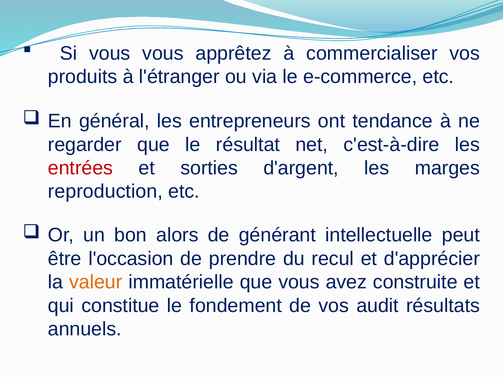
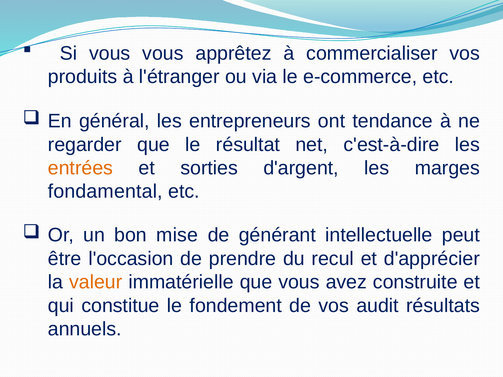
entrées colour: red -> orange (80, 168)
reproduction: reproduction -> fondamental (105, 192)
alors: alors -> mise (177, 235)
